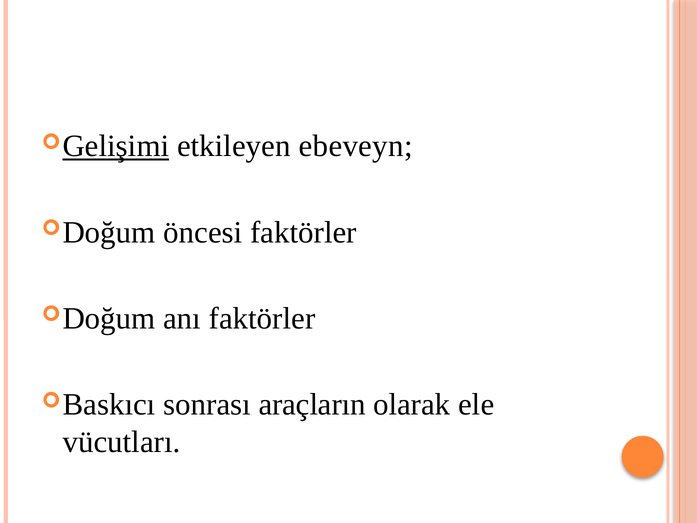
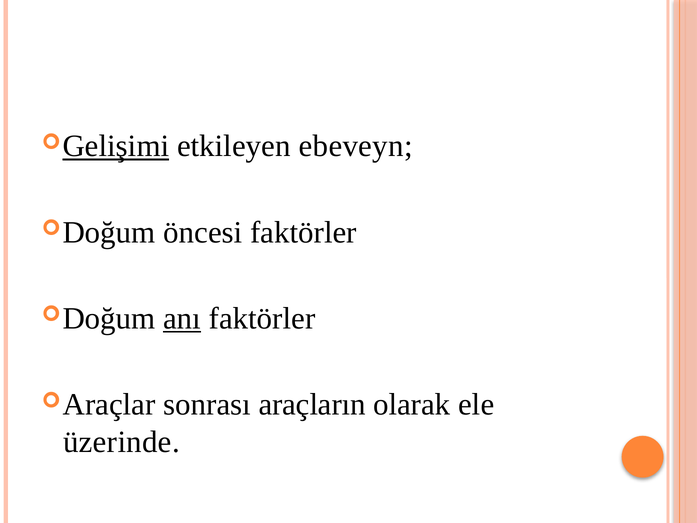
anı underline: none -> present (182, 318)
Baskıcı: Baskıcı -> Araçlar (109, 404)
vücutları: vücutları -> üzerinde (121, 442)
